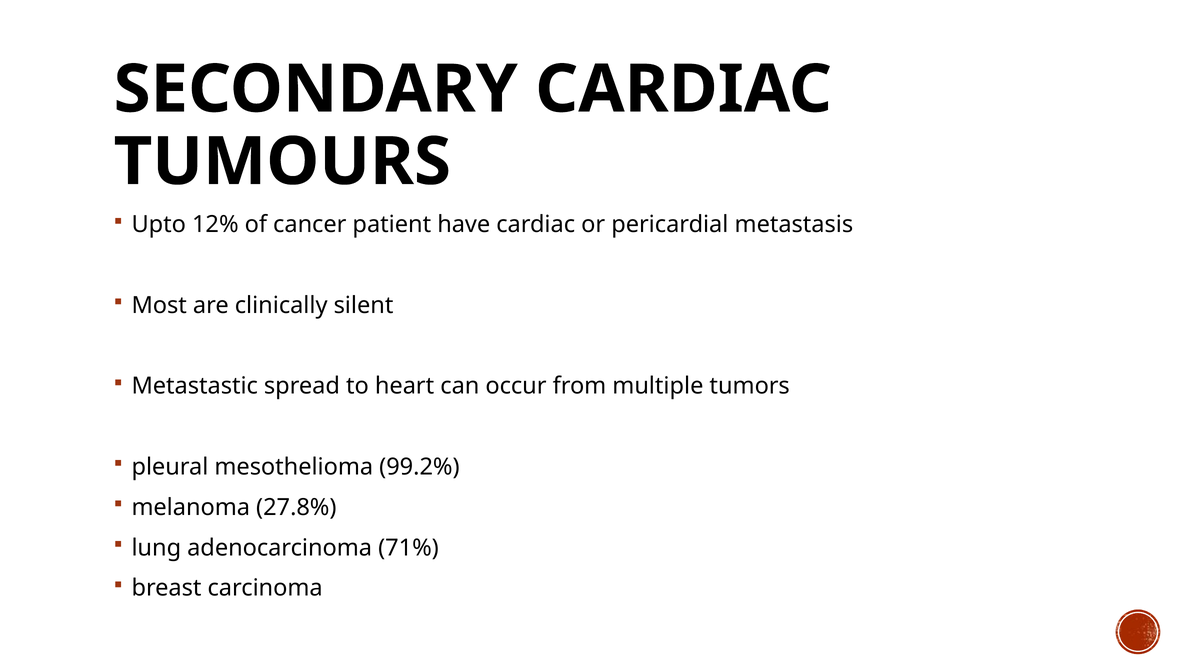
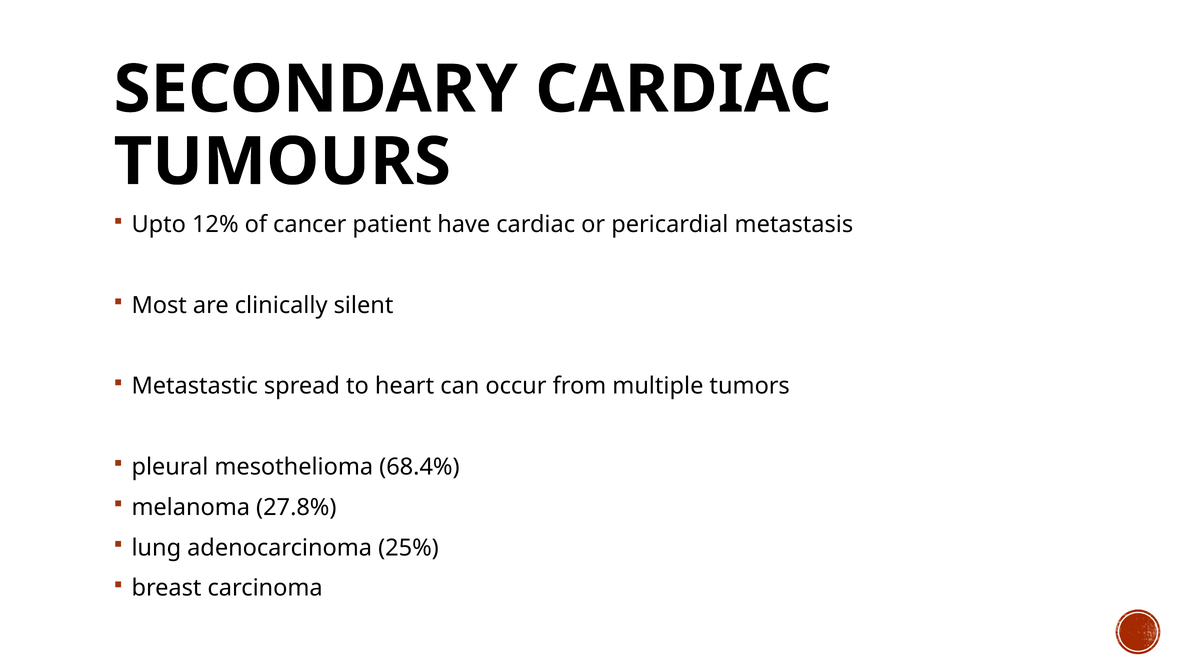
99.2%: 99.2% -> 68.4% (419, 467)
71%: 71% -> 25% (408, 548)
